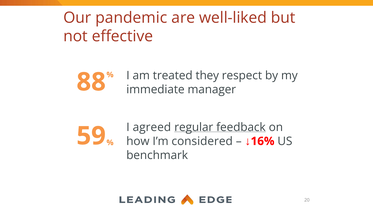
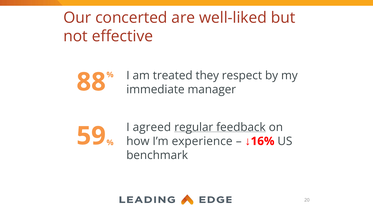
pandemic: pandemic -> concerted (131, 18)
considered: considered -> experience (202, 141)
